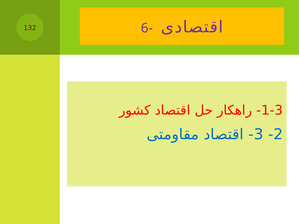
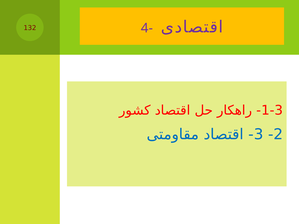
6-: 6- -> 4- (147, 28)
